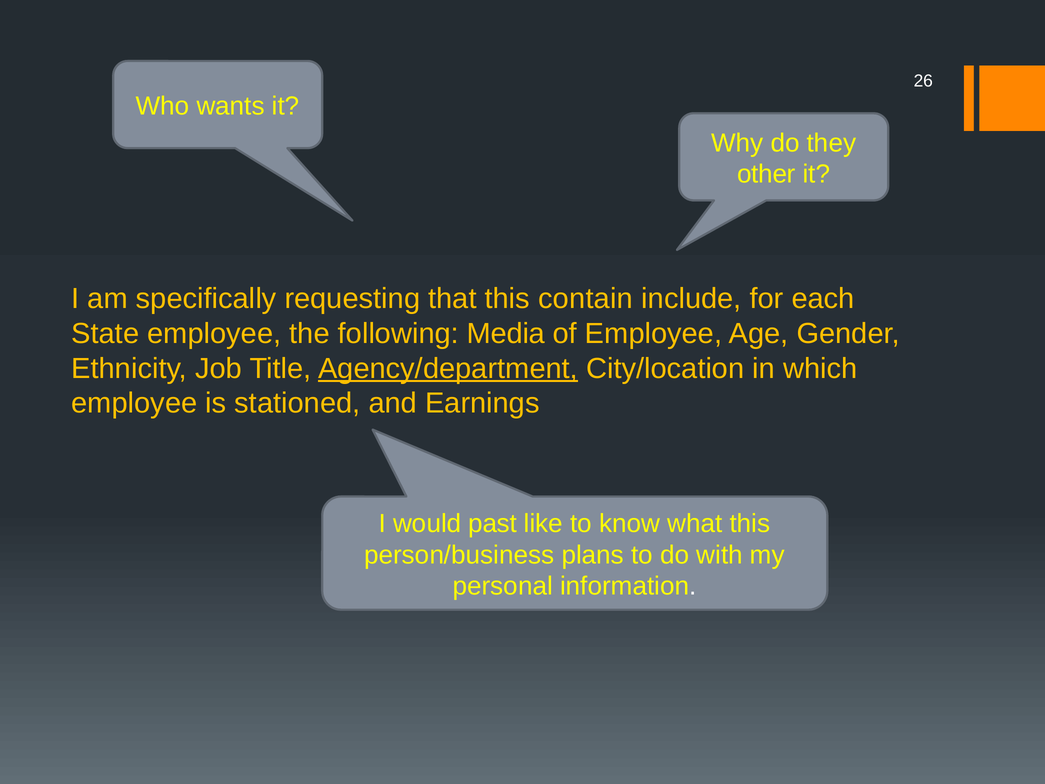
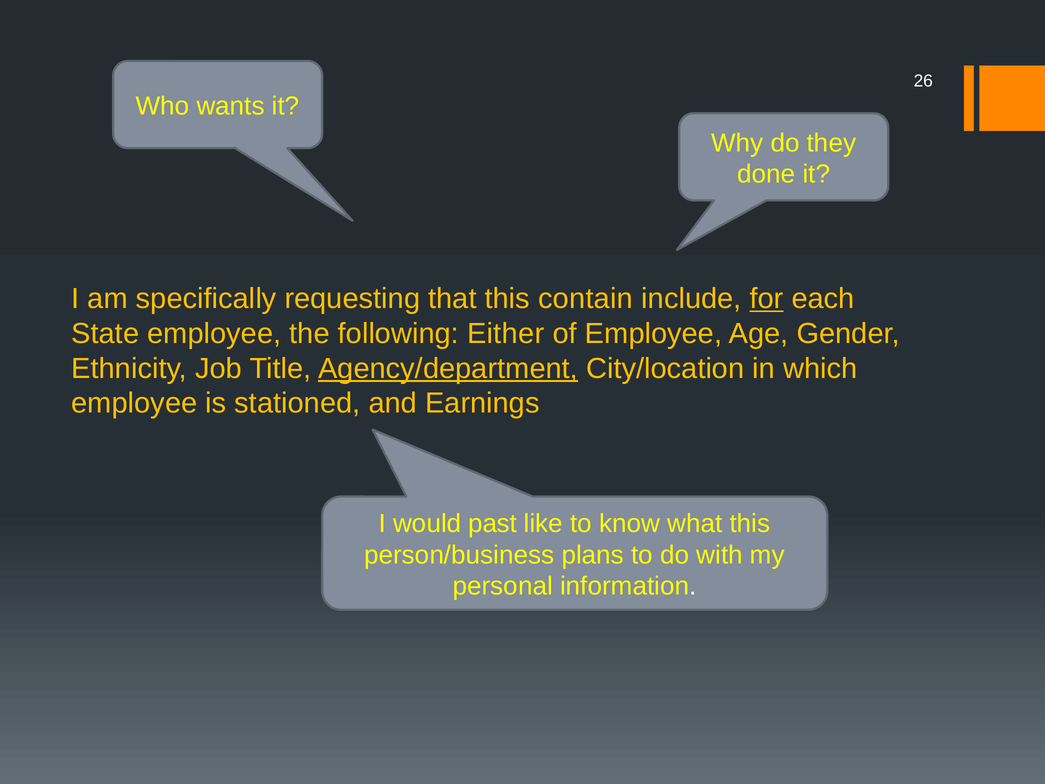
other: other -> done (766, 174)
for underline: none -> present (767, 299)
Media: Media -> Either (506, 334)
